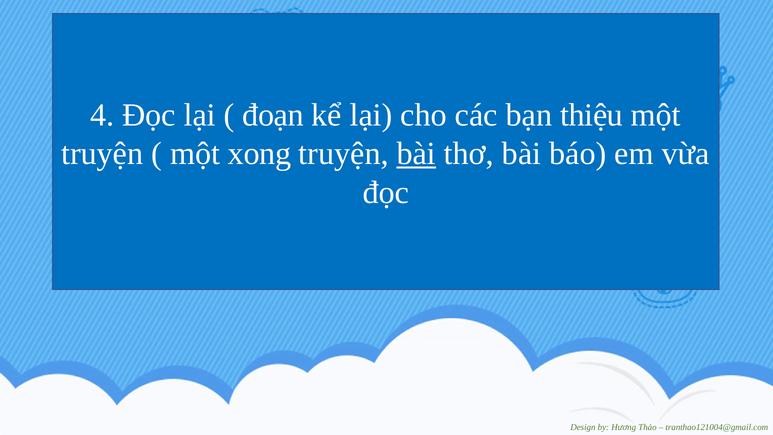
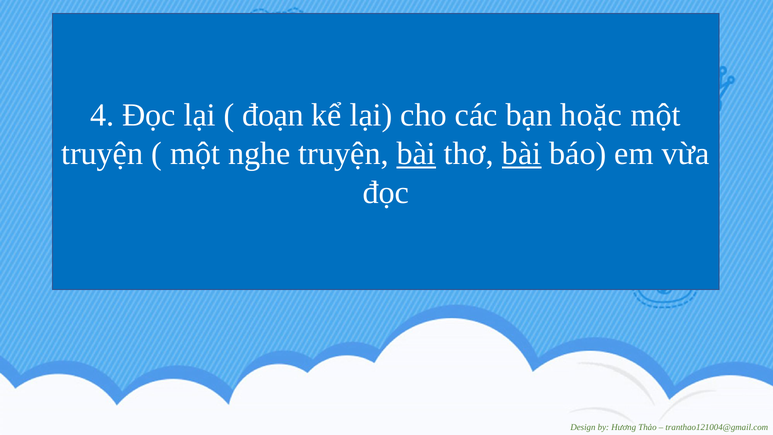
thiệu: thiệu -> hoặc (591, 115)
xong: xong -> nghe (259, 154)
bài underline: none -> present (522, 154)
